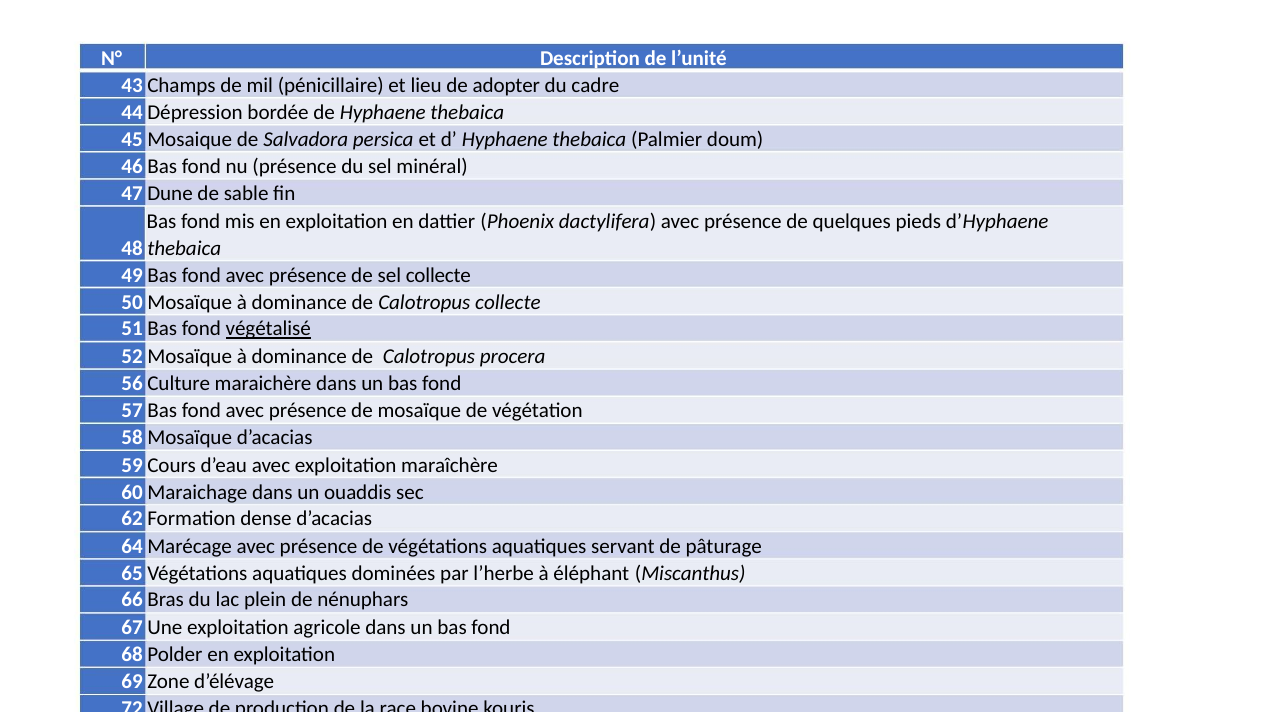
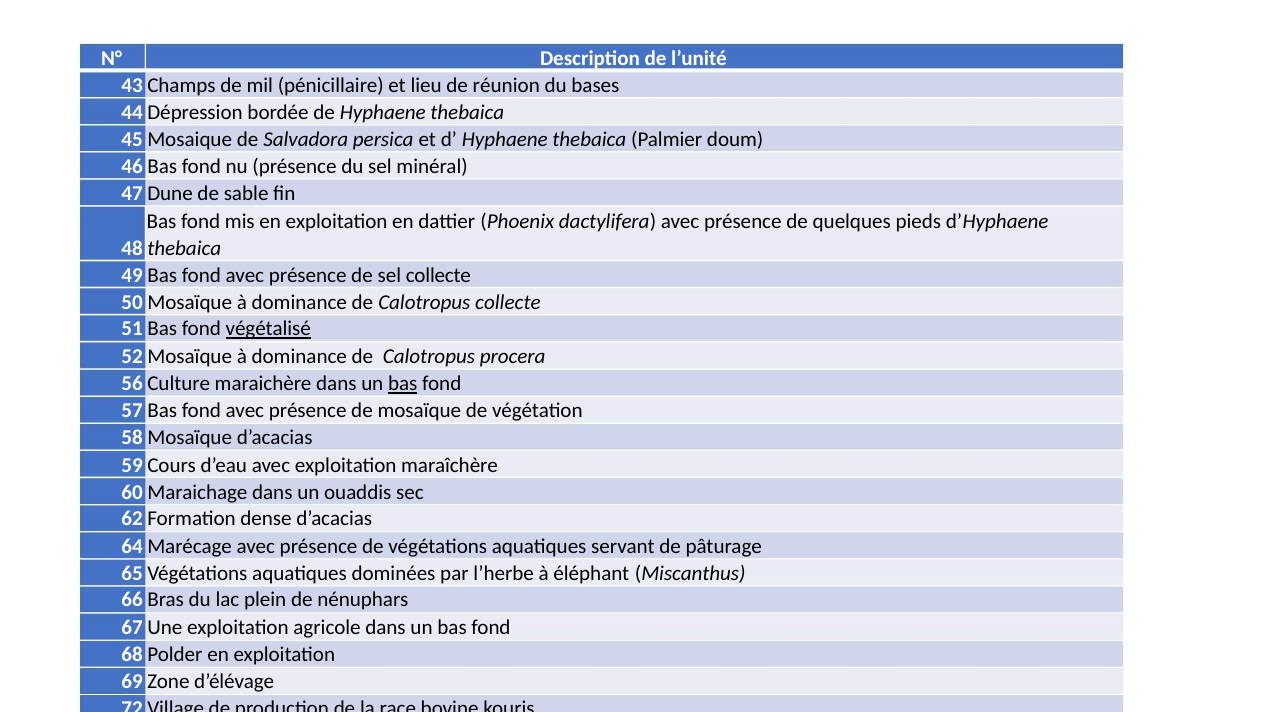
adopter: adopter -> réunion (506, 86)
cadre: cadre -> bases (595, 86)
bas underline: none -> present (403, 384)
